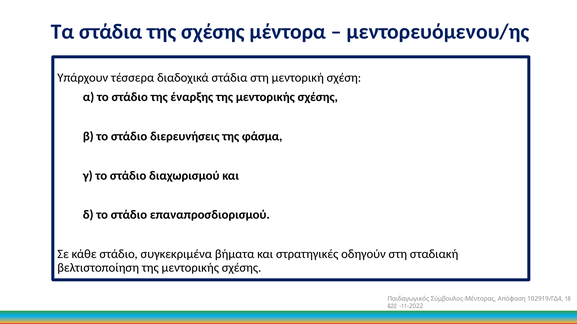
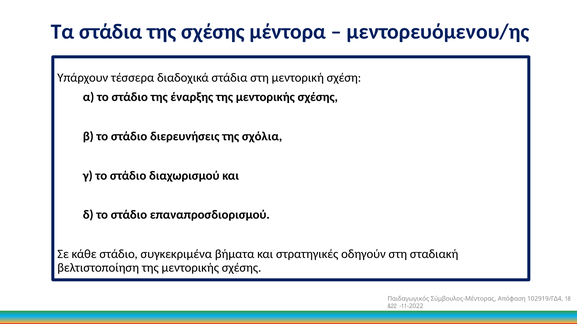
φάσμα: φάσμα -> σχόλια (262, 137)
